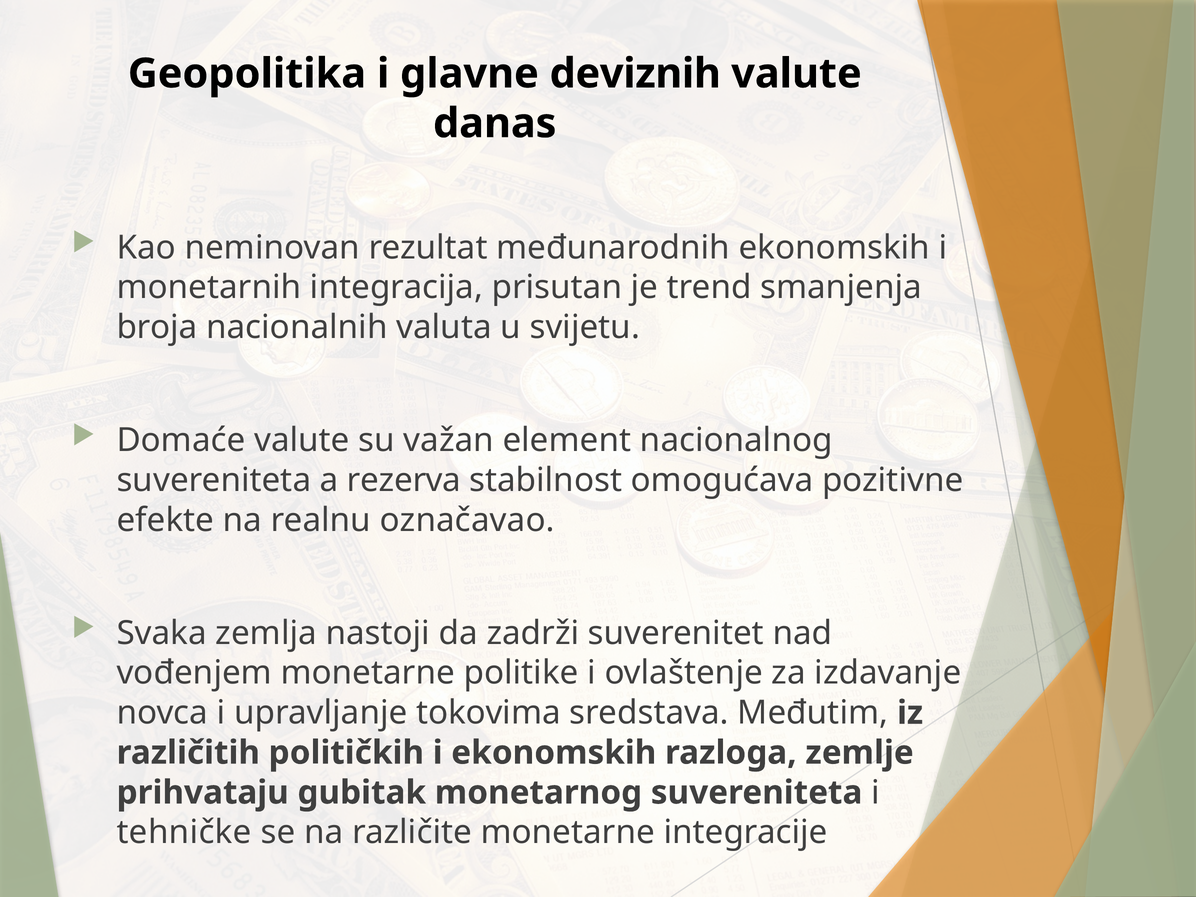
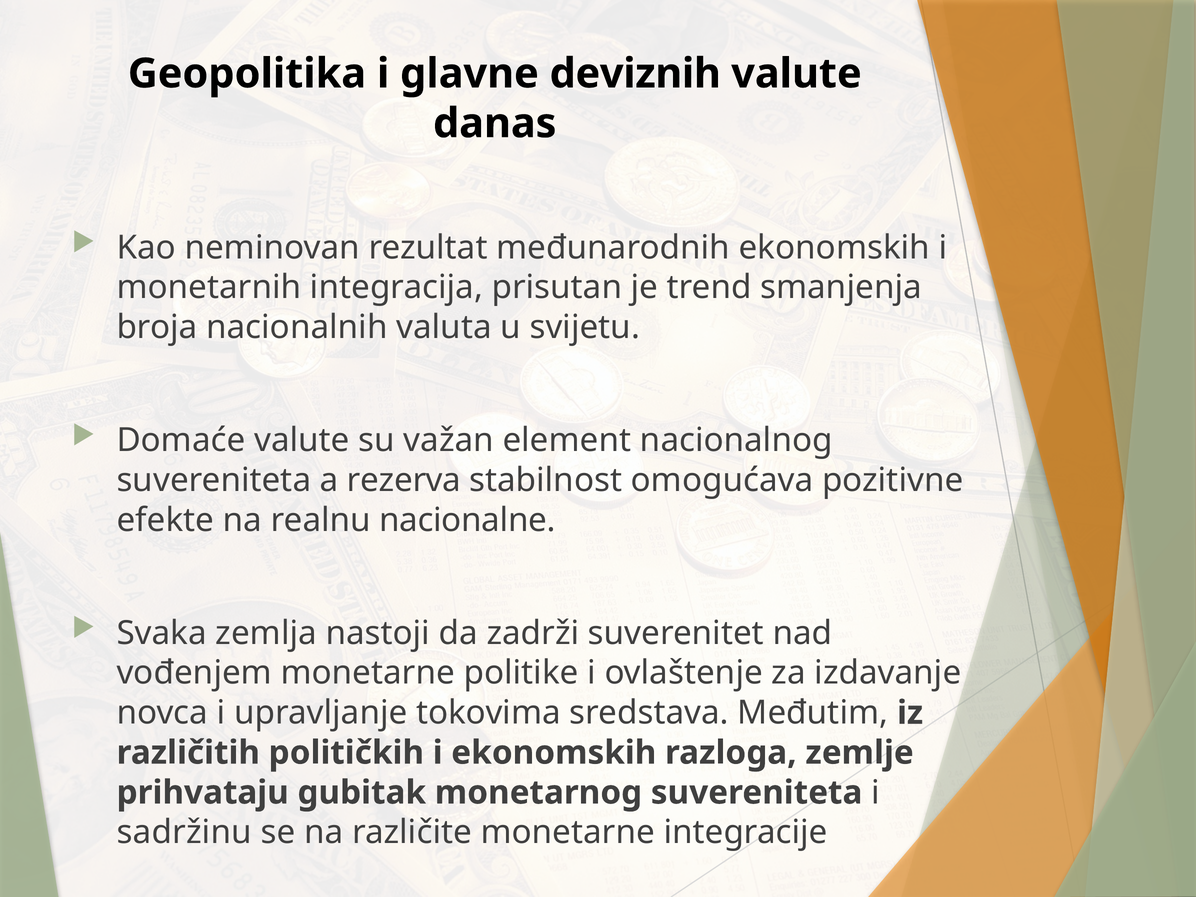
označavao: označavao -> nacionalne (467, 520)
tehničke: tehničke -> sadržinu (184, 832)
